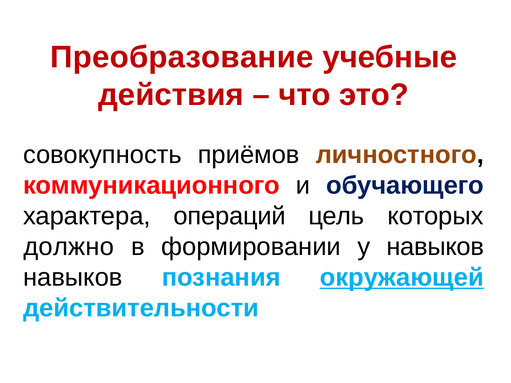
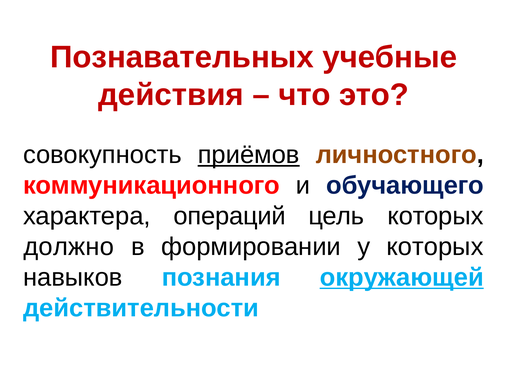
Преобразование: Преобразование -> Познавательных (182, 57)
приёмов underline: none -> present (249, 155)
у навыков: навыков -> которых (435, 247)
